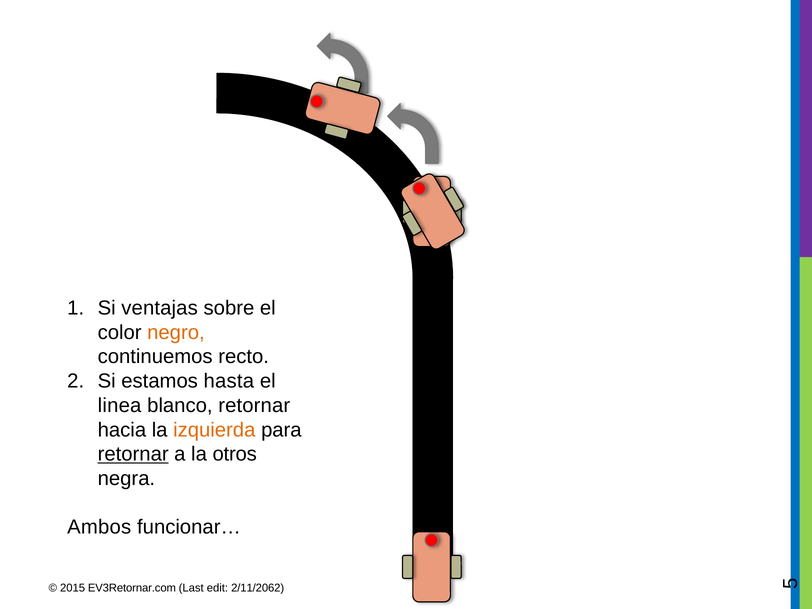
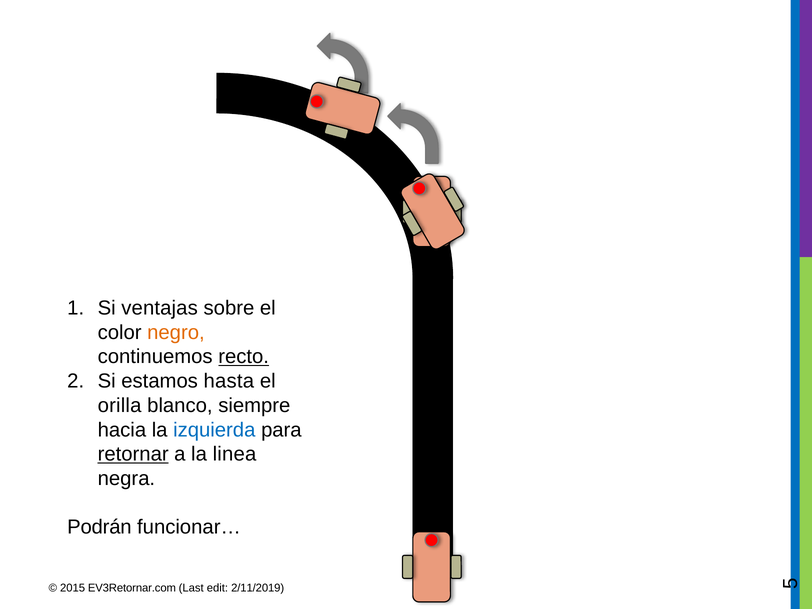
recto underline: none -> present (244, 357)
linea: linea -> orilla (120, 405)
blanco retornar: retornar -> siempre (254, 405)
izquierda colour: orange -> blue (214, 430)
otros: otros -> linea (234, 454)
Ambos: Ambos -> Podrán (99, 527)
2/11/2062: 2/11/2062 -> 2/11/2019 (258, 588)
